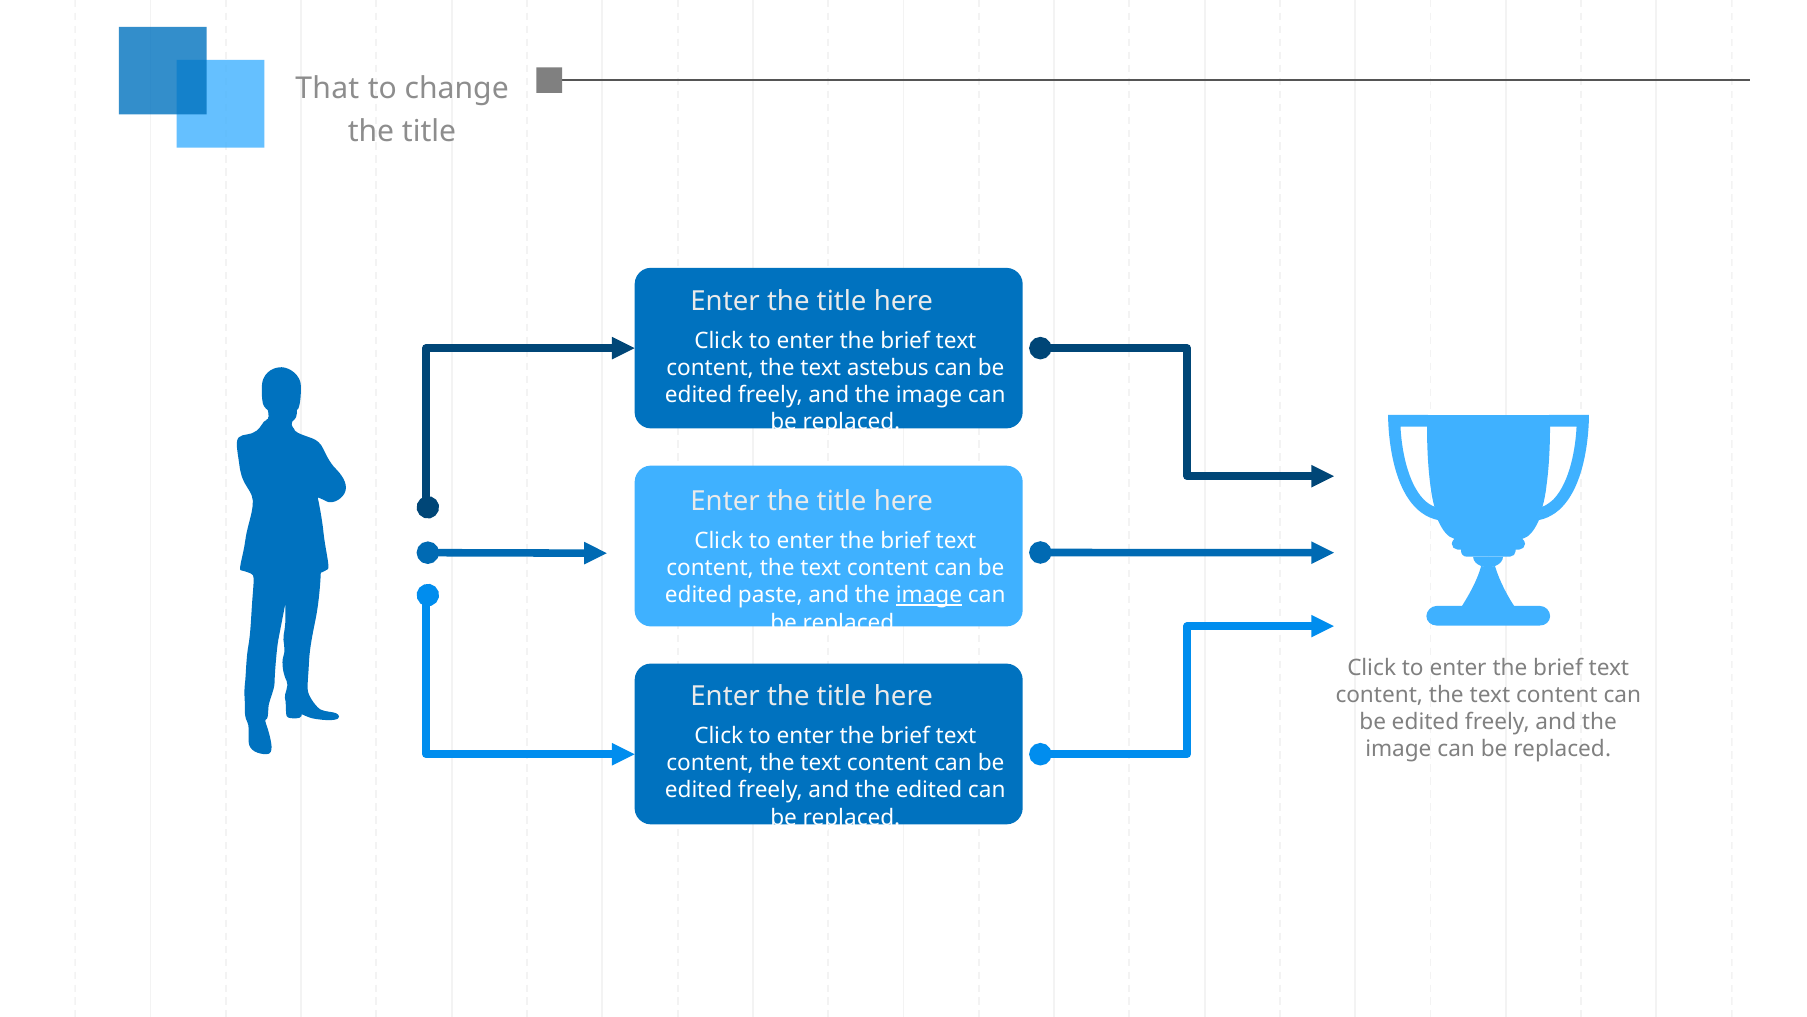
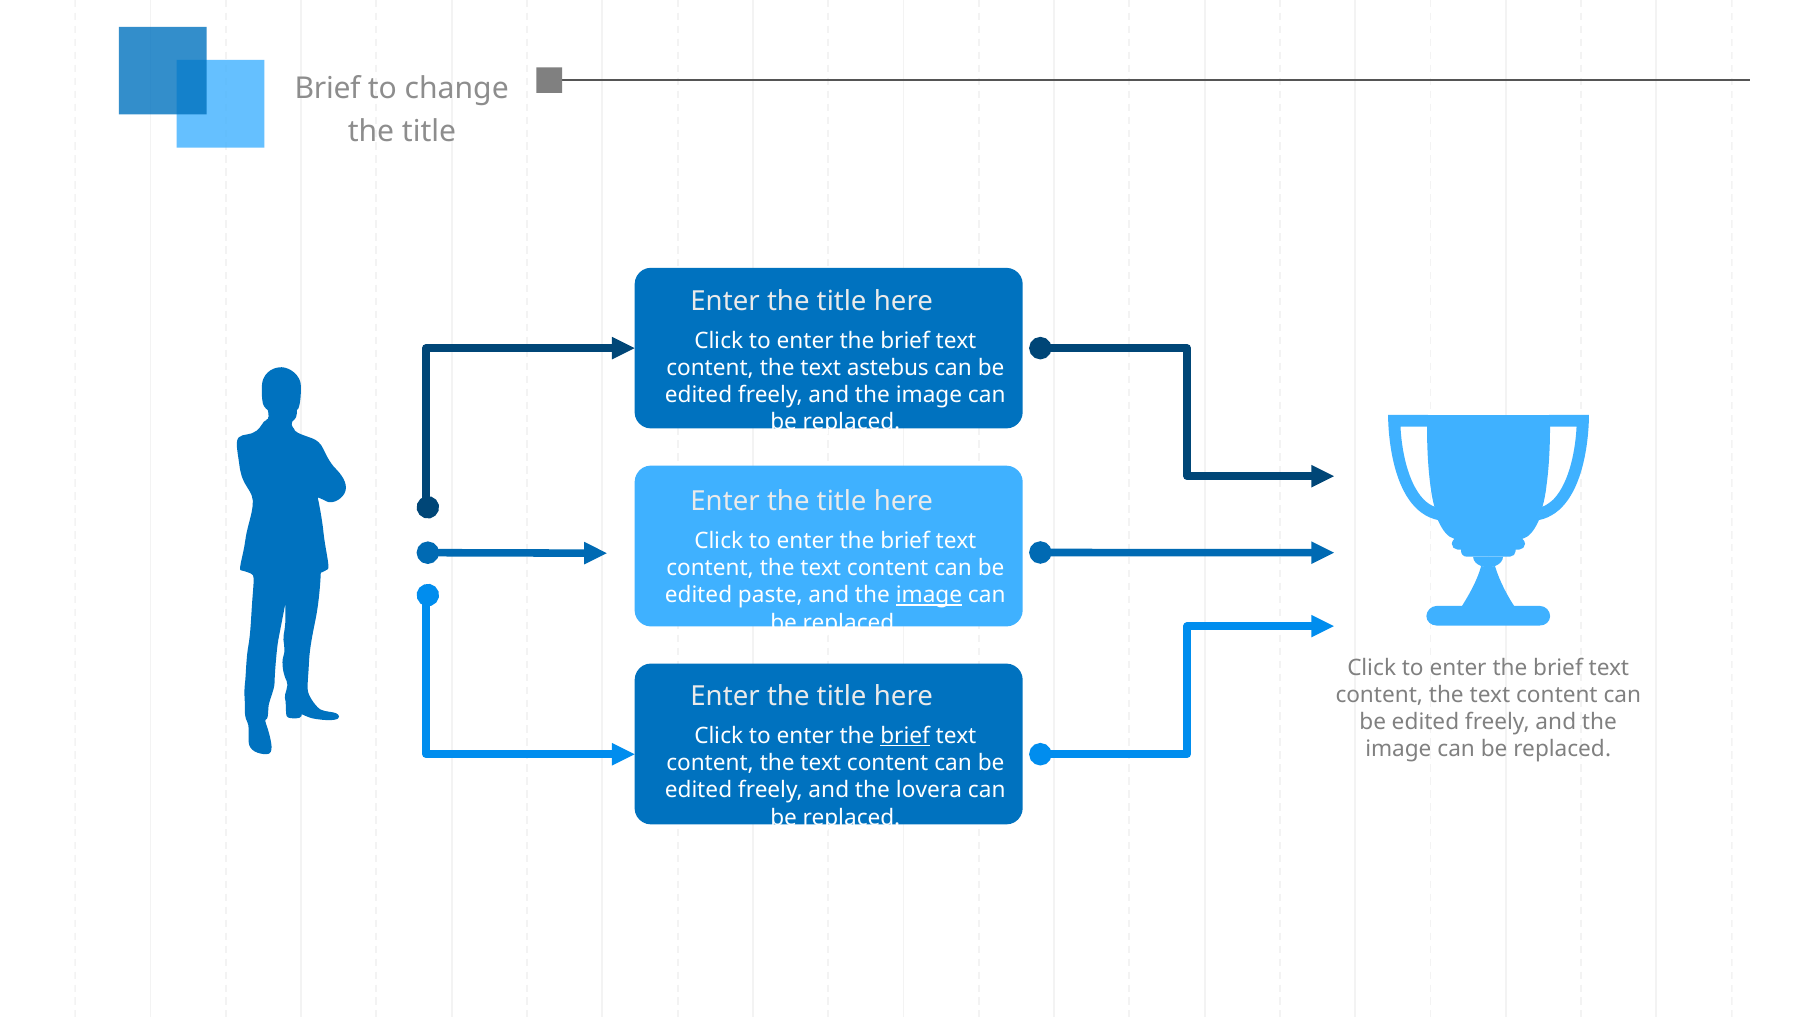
That: That -> Brief (328, 88)
brief underline: none -> present (905, 736)
the edited: edited -> lovera (929, 790)
